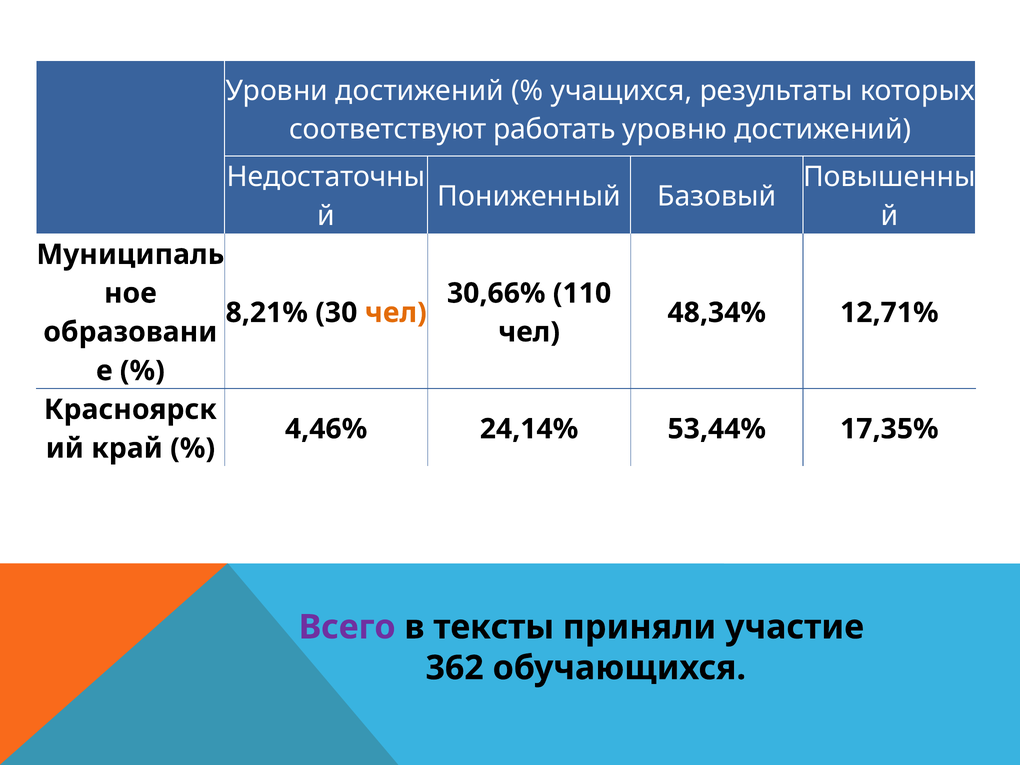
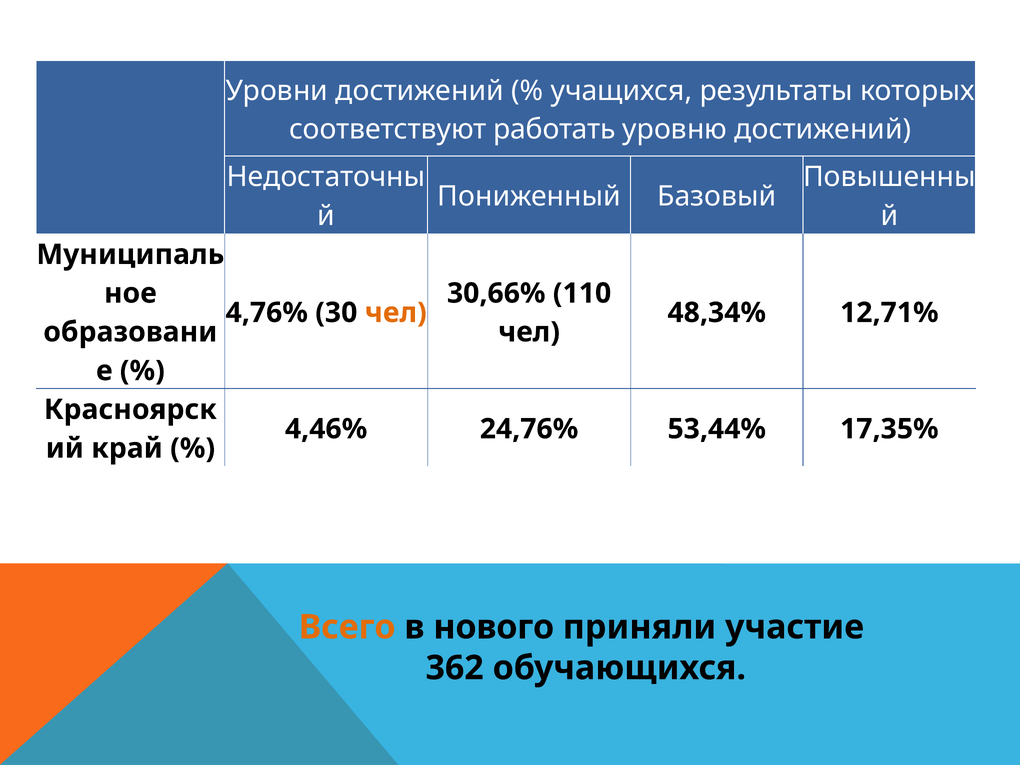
8,21%: 8,21% -> 4,76% (267, 313)
24,14%: 24,14% -> 24,76% (529, 429)
Всего colour: purple -> orange (347, 627)
тексты: тексты -> нового (494, 627)
